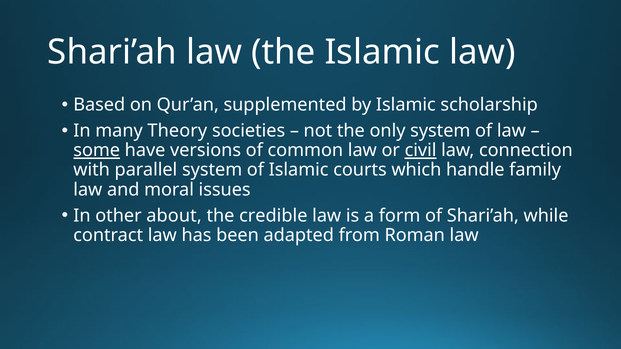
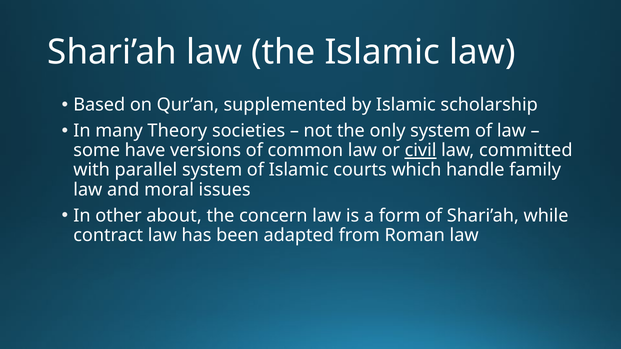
some underline: present -> none (97, 151)
connection: connection -> committed (526, 151)
credible: credible -> concern (273, 216)
